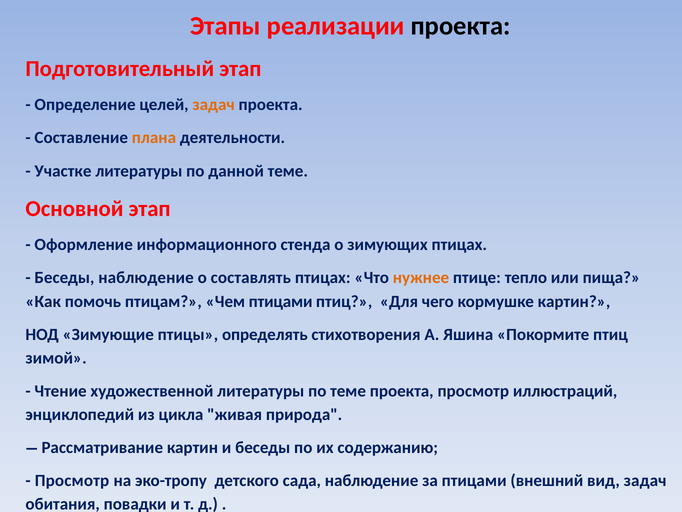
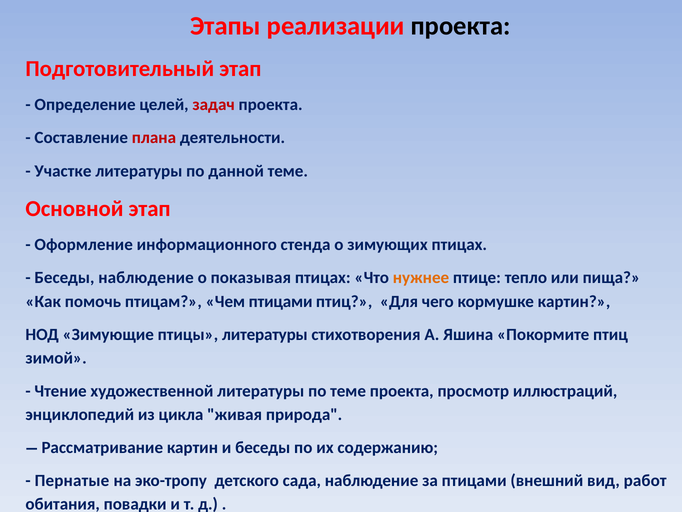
задач colour: orange -> red (214, 105)
плана colour: orange -> red (154, 138)
составлять: составлять -> показывая (251, 278)
птицы определять: определять -> литературы (265, 334)
Просмотр: Просмотр -> Пернатые (72, 480)
вид задач: задач -> работ (645, 480)
